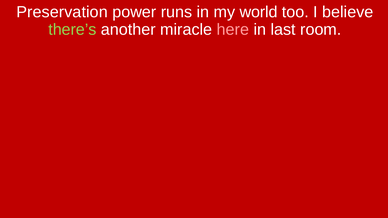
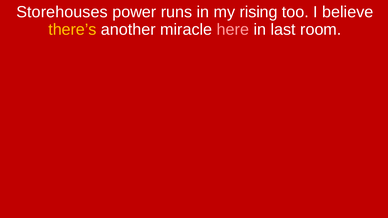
Preservation: Preservation -> Storehouses (62, 12)
world: world -> rising (259, 12)
there’s colour: light green -> yellow (72, 29)
